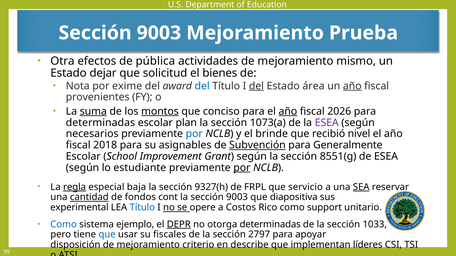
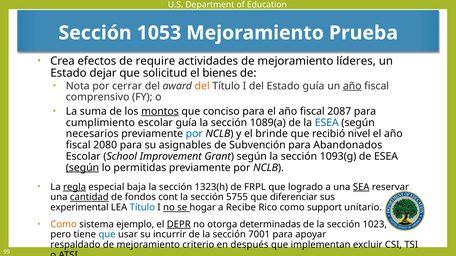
9003: 9003 -> 1053 (159, 33)
Otra: Otra -> Crea (63, 61)
pública: pública -> require (155, 61)
mismo: mismo -> líderes (356, 61)
exime: exime -> cerrar (127, 86)
del colour: blue -> orange (202, 86)
del underline: present -> none (256, 86)
Estado área: área -> guía (314, 86)
provenientes: provenientes -> comprensivo (98, 97)
suma underline: present -> none (93, 112)
año underline: present -> none (288, 112)
2026: 2026 -> 2087 (339, 112)
determinadas: determinadas -> cumplimiento (100, 123)
escolar plan: plan -> guía (186, 123)
1073(a: 1073(a -> 1089(a (268, 123)
ESEA colour: purple -> blue (327, 123)
2018: 2018 -> 2080 (105, 145)
Subvención underline: present -> none (257, 145)
Generalmente: Generalmente -> Abandonados (348, 145)
8551(g: 8551(g -> 1093(g (338, 157)
según underline: none -> present (82, 168)
estudiante: estudiante -> permitidas (140, 168)
por underline: present -> none (242, 168)
9327(h: 9327(h -> 1323(h (211, 187)
servicio: servicio -> logrado (306, 187)
la sección 9003: 9003 -> 5755 (237, 198)
diapositiva: diapositiva -> diferenciar (294, 198)
opere: opere -> hogar (203, 208)
Costos: Costos -> Recibe (241, 208)
Como colour: blue -> orange (64, 225)
1033: 1033 -> 1023 (375, 225)
fiscales: fiscales -> incurrir (170, 235)
2797: 2797 -> 7001 (259, 235)
disposición: disposición -> respaldado (75, 245)
describe: describe -> después (249, 245)
líderes: líderes -> excluir (368, 245)
